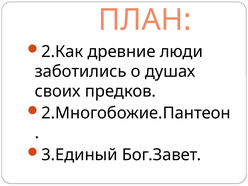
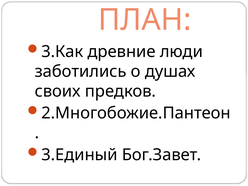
2.Как: 2.Как -> 3.Как (62, 52)
